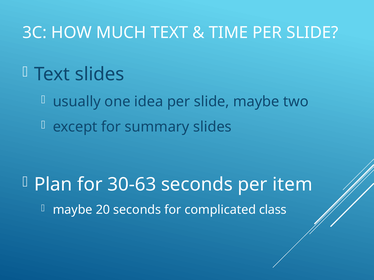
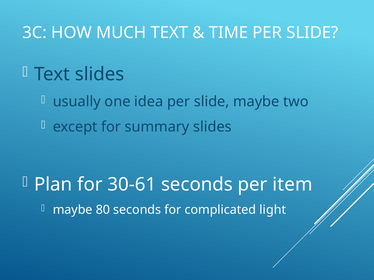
30-63: 30-63 -> 30-61 (132, 185)
20: 20 -> 80 (103, 210)
class: class -> light (273, 210)
